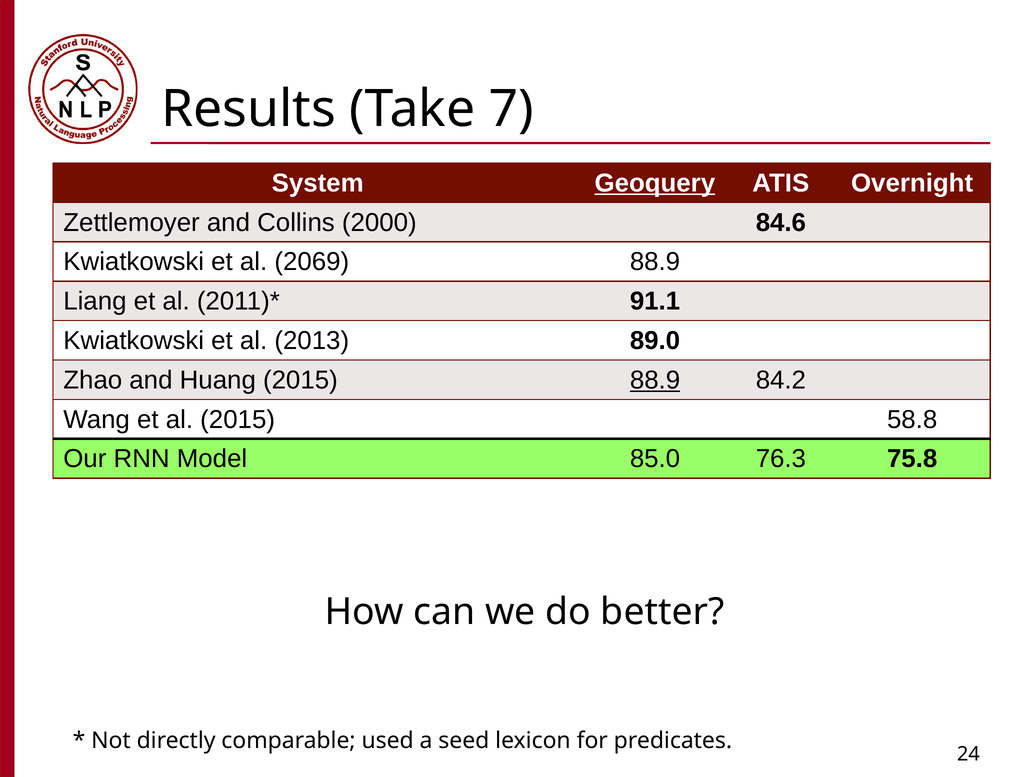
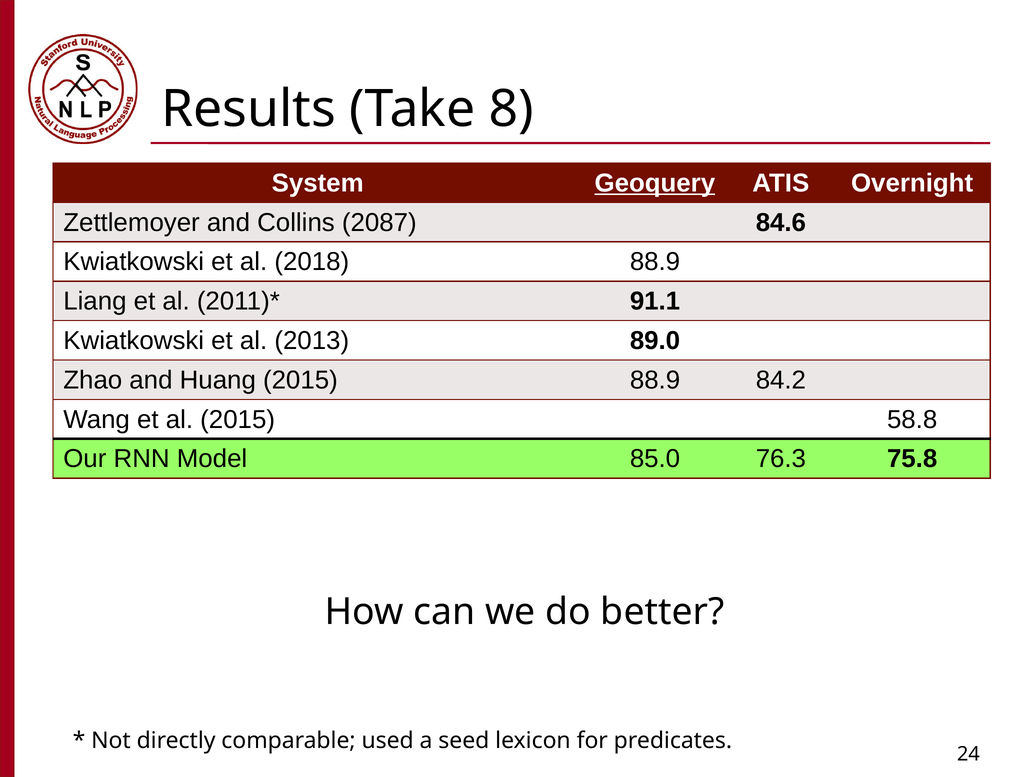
7: 7 -> 8 (511, 109)
2000: 2000 -> 2087 (379, 222)
2069: 2069 -> 2018 (312, 262)
88.9 underline: present -> none (655, 380)
